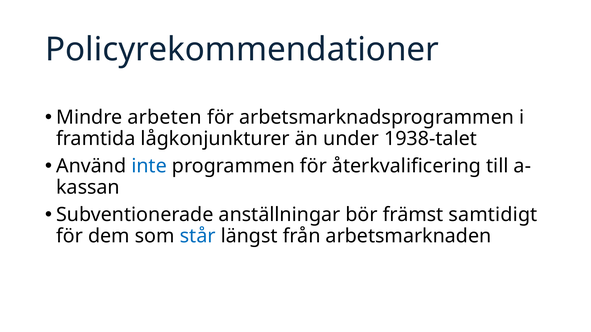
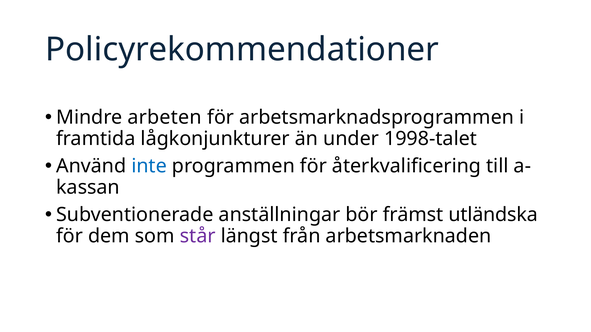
1938-talet: 1938-talet -> 1998-talet (431, 139)
samtidigt: samtidigt -> utländska (493, 215)
står colour: blue -> purple (198, 236)
